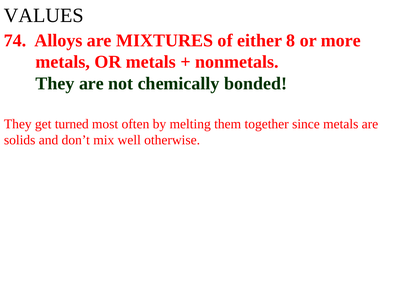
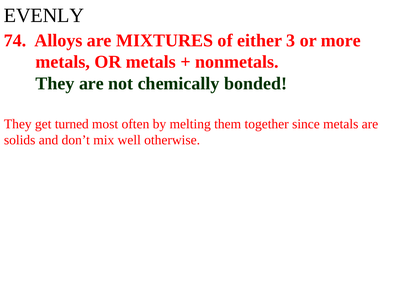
VALUES: VALUES -> EVENLY (44, 16)
8: 8 -> 3 (291, 40)
